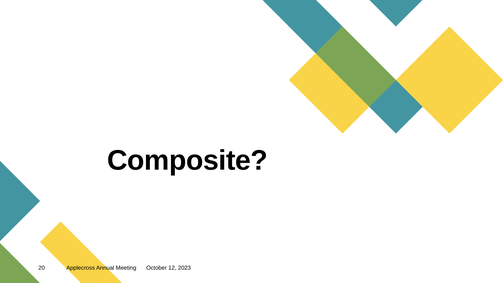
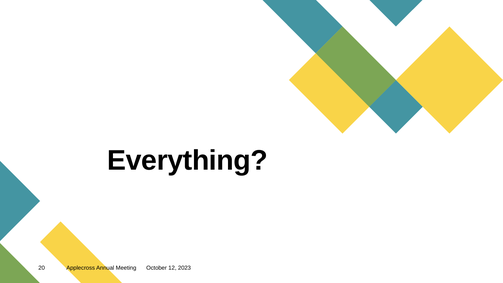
Composite: Composite -> Everything (188, 160)
